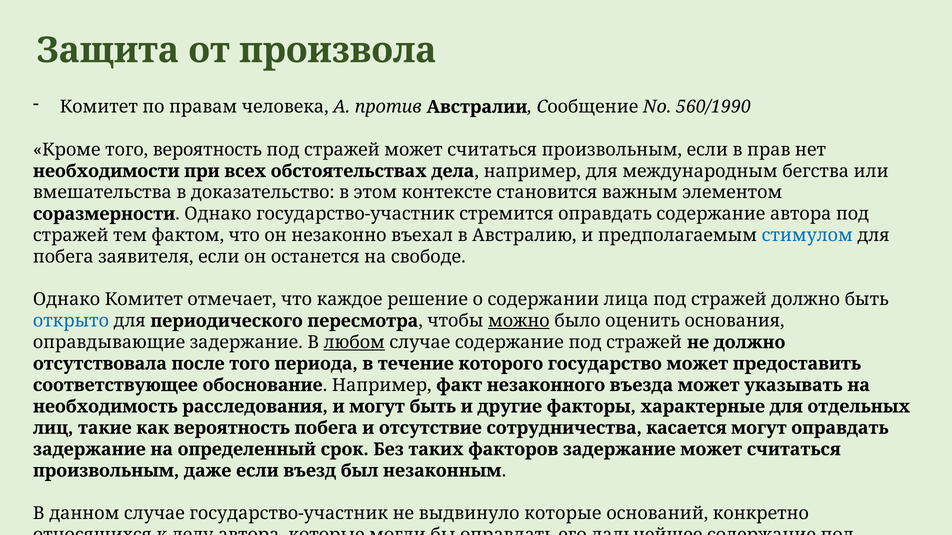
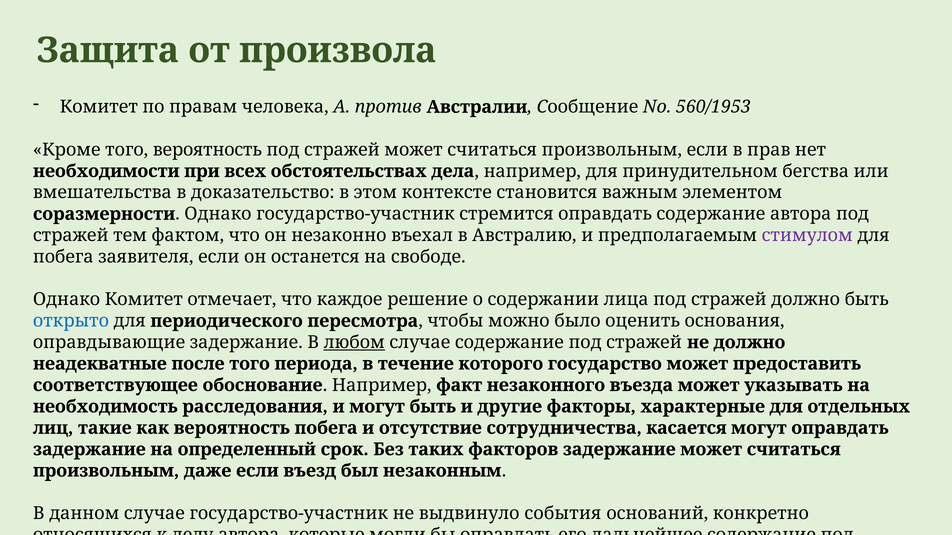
560/1990: 560/1990 -> 560/1953 (713, 107)
международным: международным -> принудительном (700, 171)
стимулом colour: blue -> purple (807, 236)
можно underline: present -> none (519, 321)
отсутствовала: отсутствовала -> неадекватные (100, 364)
выдвинуло которые: которые -> события (563, 514)
